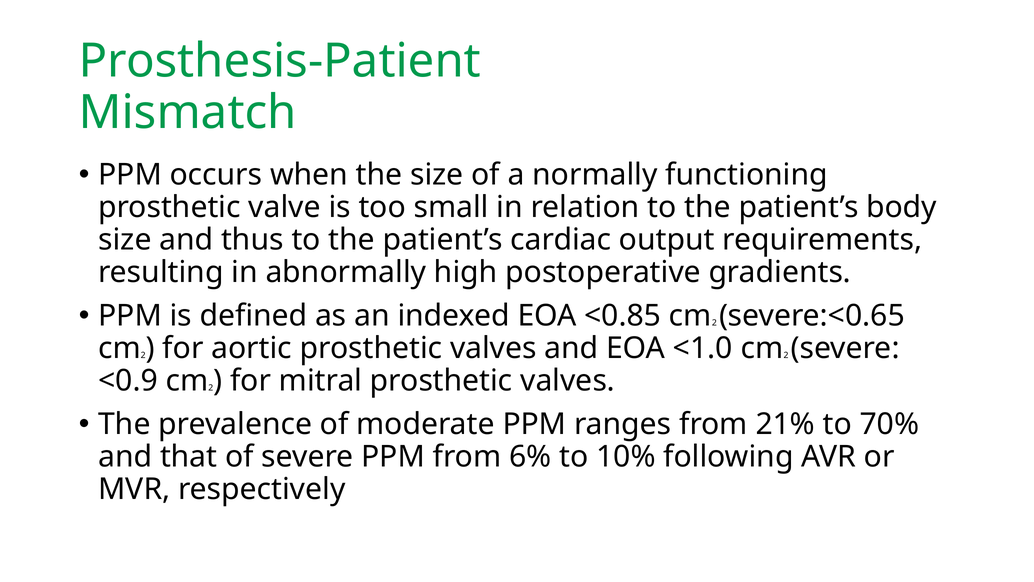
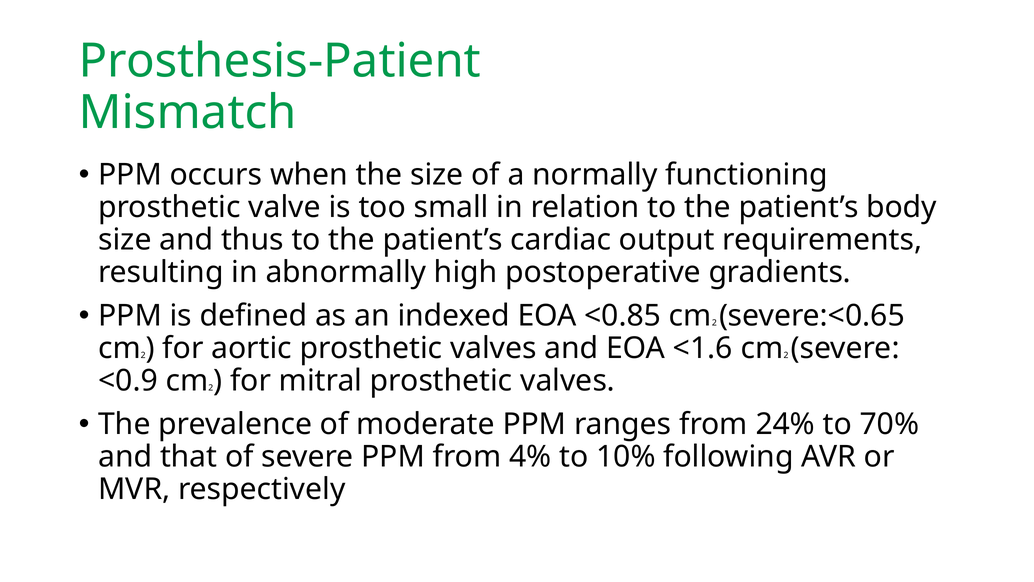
<1.0: <1.0 -> <1.6 (703, 348)
21%: 21% -> 24% (785, 424)
6%: 6% -> 4% (530, 456)
